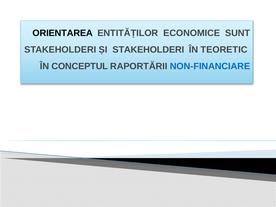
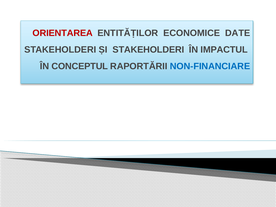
ORIENTAREA colour: black -> red (63, 33)
SUNT: SUNT -> DATE (238, 33)
TEORETIC: TEORETIC -> IMPACTUL (224, 50)
